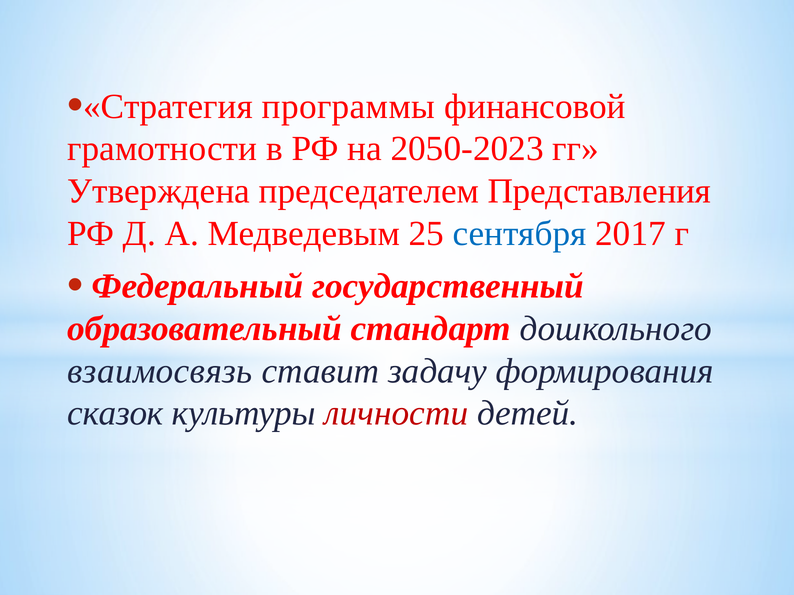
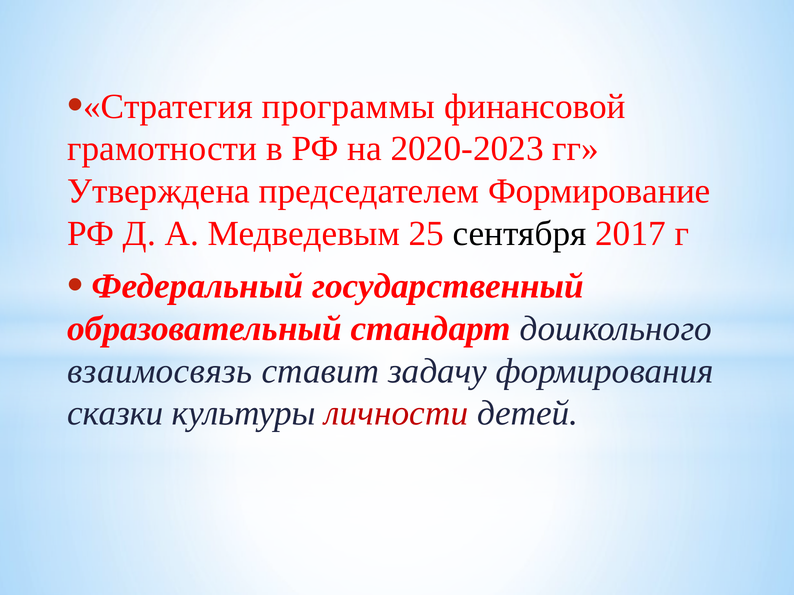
2050-2023: 2050-2023 -> 2020-2023 (467, 149)
Представления: Представления -> Формирование (599, 191)
сентября colour: blue -> black (520, 234)
сказок: сказок -> сказки (115, 414)
